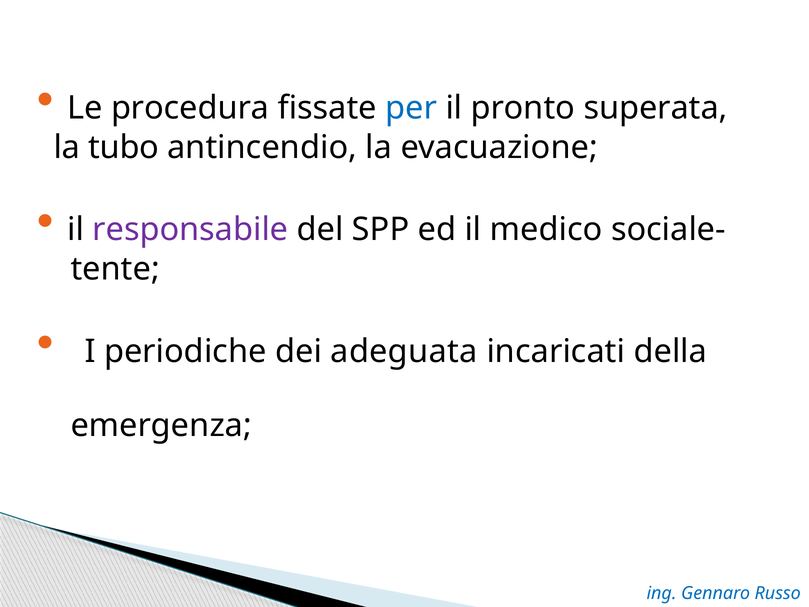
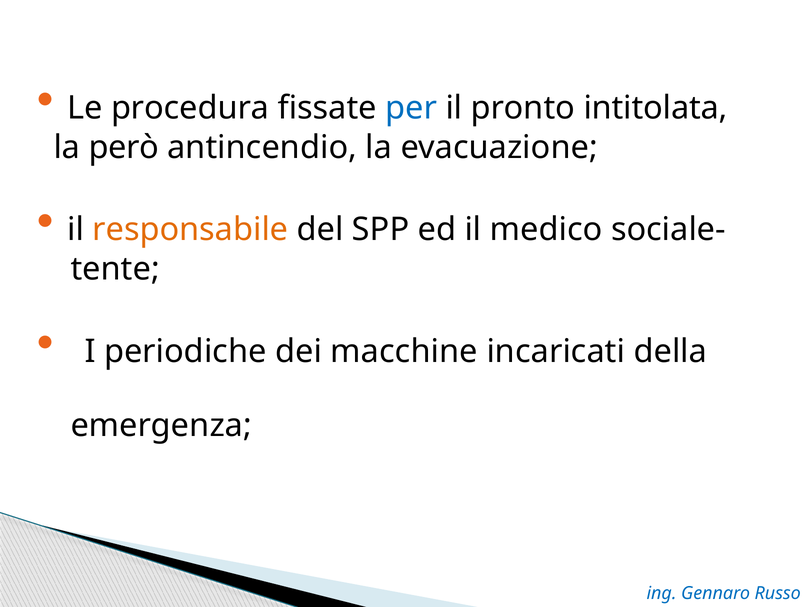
superata: superata -> intitolata (656, 108)
tubo: tubo -> però (124, 147)
responsabile colour: purple -> orange (190, 230)
adeguata: adeguata -> macchine (404, 351)
